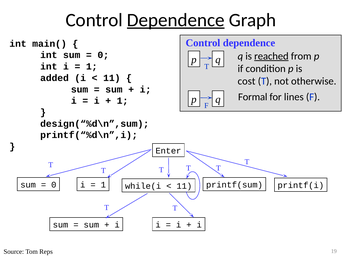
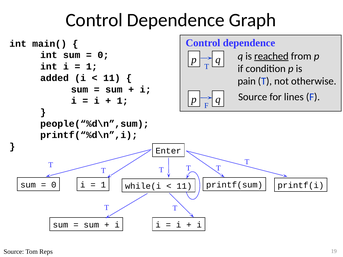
Dependence underline: present -> none (176, 20)
cost: cost -> pain (247, 81)
Formal: Formal -> Source (253, 97)
design(“%d\n”,sum: design(“%d\n”,sum -> people(“%d\n”,sum (95, 124)
